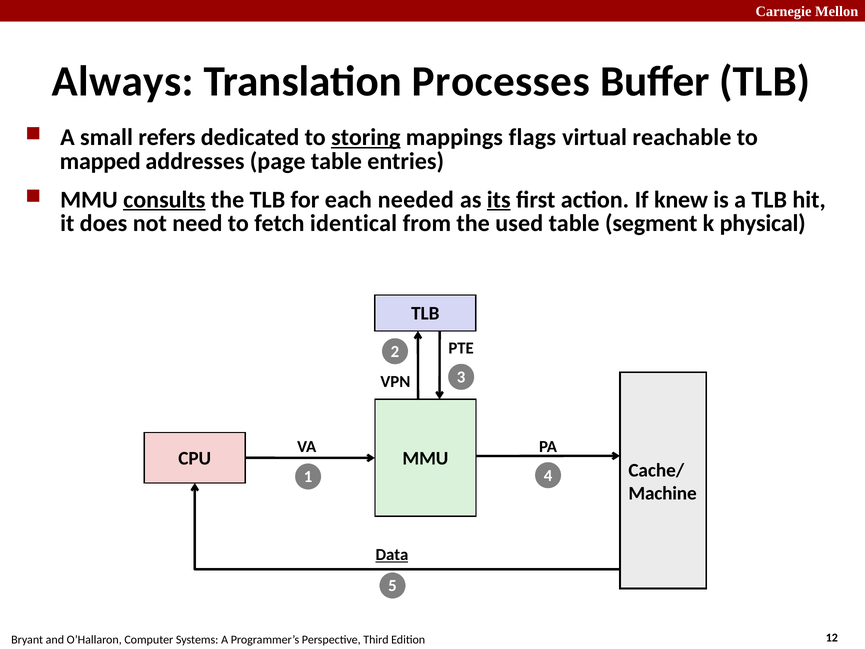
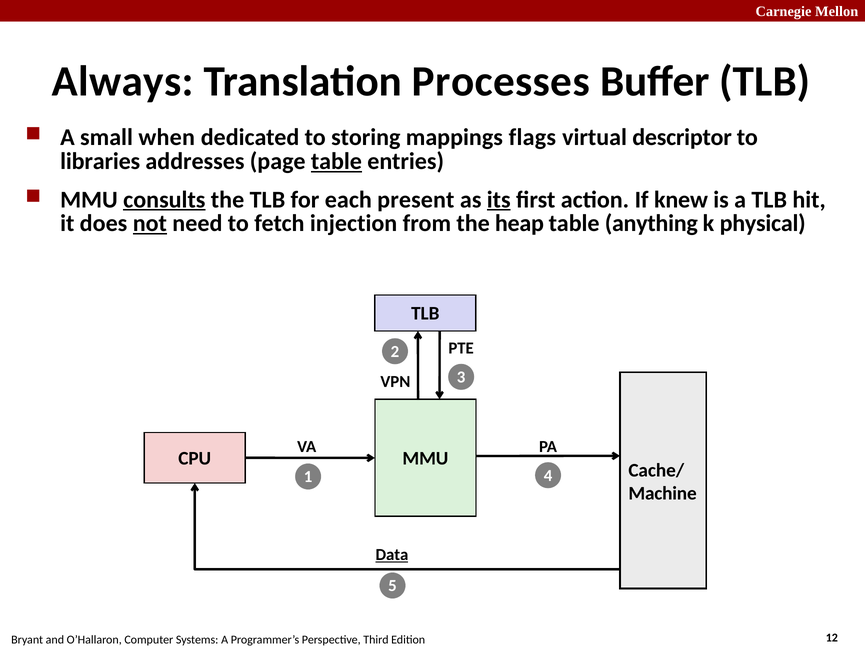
refers: refers -> when (167, 137)
storing underline: present -> none (366, 137)
reachable: reachable -> descriptor (682, 137)
mapped: mapped -> libraries (100, 161)
table underline: none -> present (336, 161)
needed: needed -> present (416, 199)
not underline: none -> present (150, 223)
identical: identical -> injection (354, 223)
used: used -> heap (519, 223)
segment: segment -> anything (651, 223)
